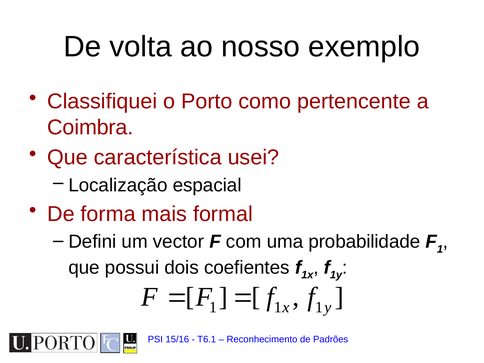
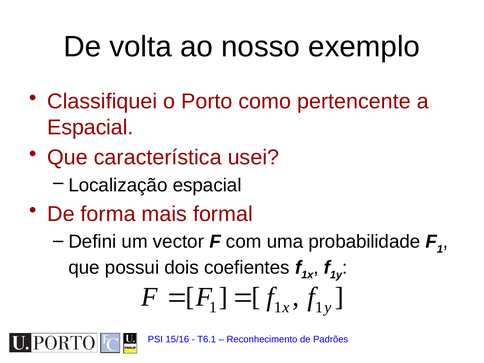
Coimbra: Coimbra -> Espacial (90, 127)
